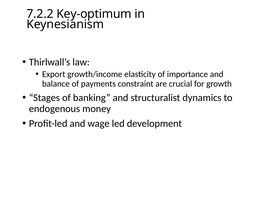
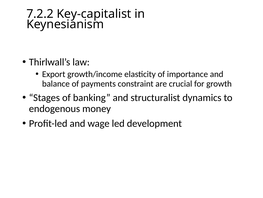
Key-optimum: Key-optimum -> Key-capitalist (94, 14)
